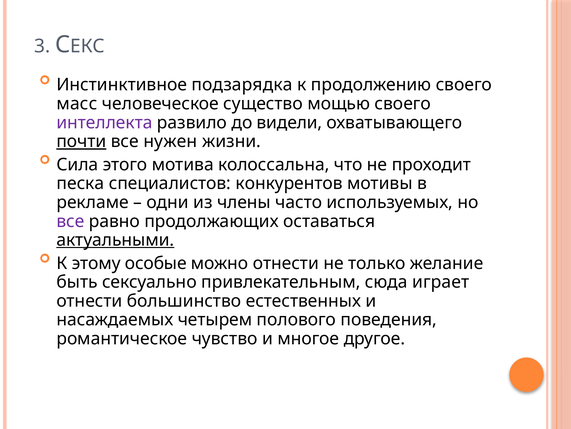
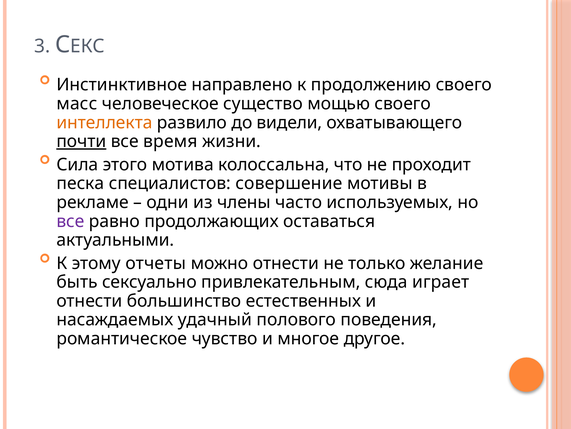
подзарядка: подзарядка -> направлено (242, 85)
интеллекта colour: purple -> orange (105, 122)
нужен: нужен -> время (170, 141)
конкурентов: конкурентов -> совершение (289, 183)
актуальными underline: present -> none (115, 240)
особые: особые -> отчеты (156, 263)
четырем: четырем -> удачный (215, 319)
